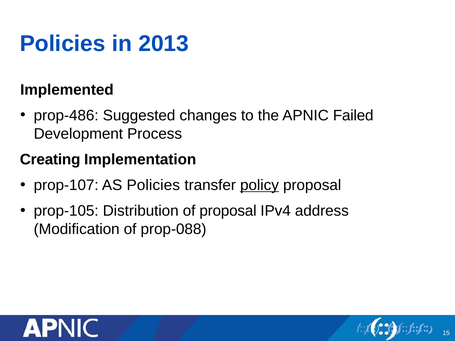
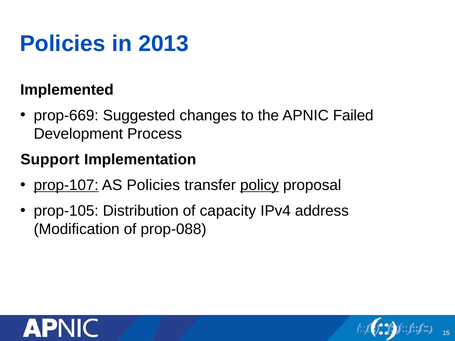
prop-486: prop-486 -> prop-669 (66, 116)
Creating: Creating -> Support (50, 160)
prop-107 underline: none -> present (66, 185)
of proposal: proposal -> capacity (228, 211)
